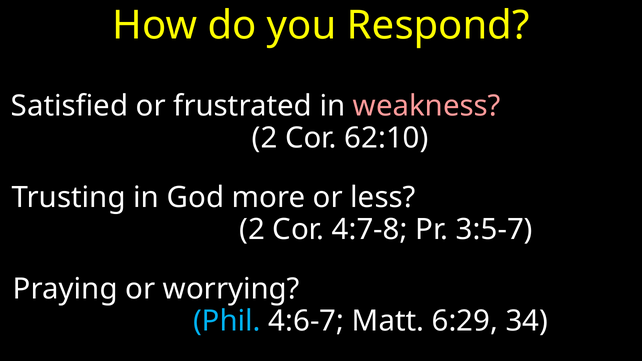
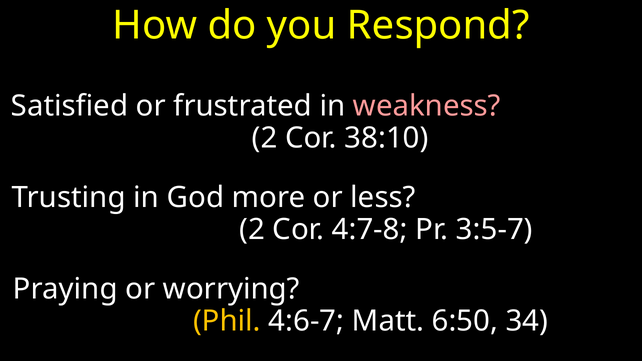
62:10: 62:10 -> 38:10 (386, 138)
Phil colour: light blue -> yellow (227, 321)
6:29: 6:29 -> 6:50 (465, 321)
